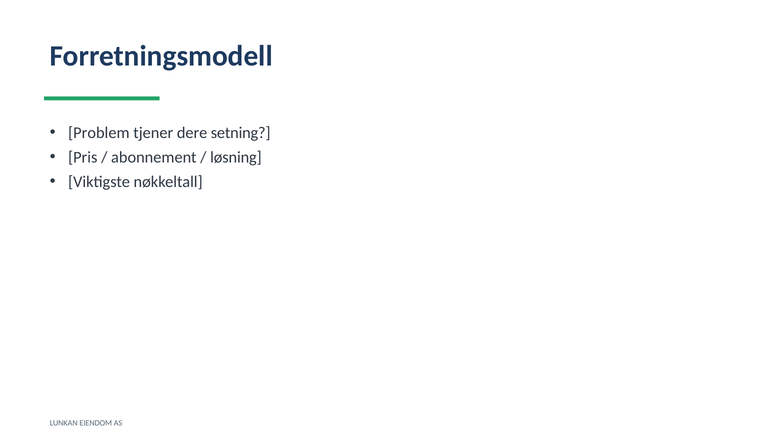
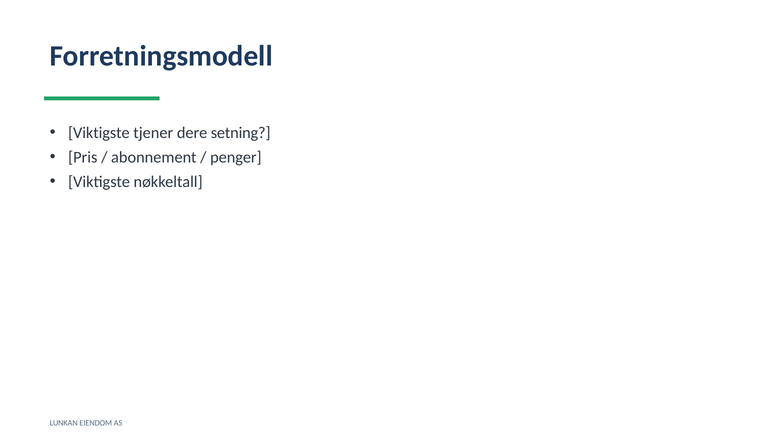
Problem: Problem -> Viktigste (99, 133)
løsning: løsning -> penger (236, 157)
